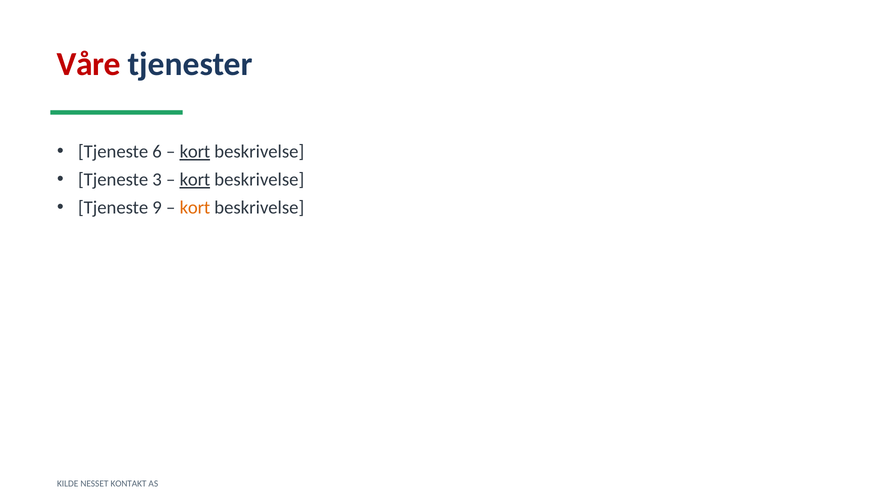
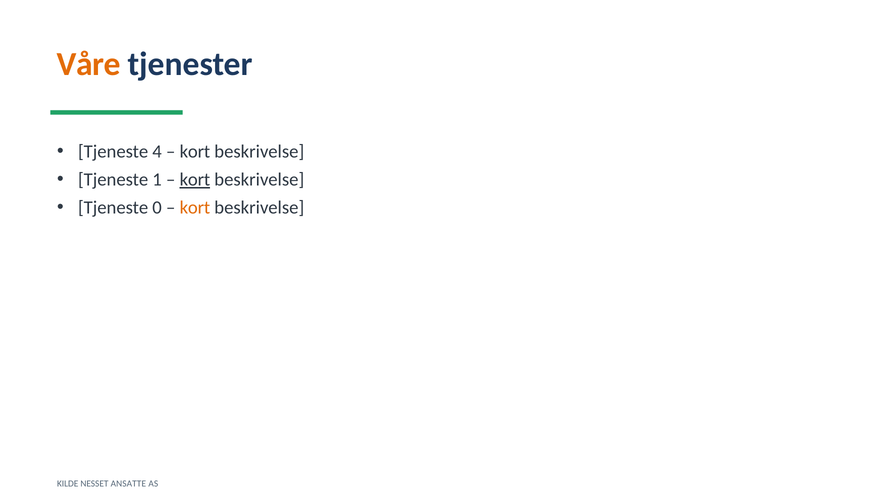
Våre colour: red -> orange (89, 64)
6: 6 -> 4 (157, 152)
kort underline: present -> none (195, 152)
3: 3 -> 1 (157, 180)
9: 9 -> 0 (157, 208)
KONTAKT: KONTAKT -> ANSATTE (128, 484)
